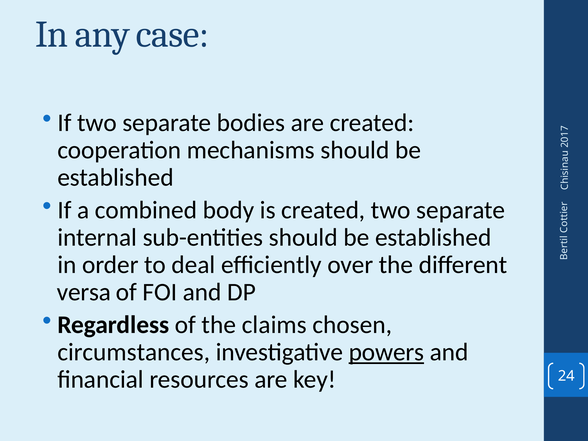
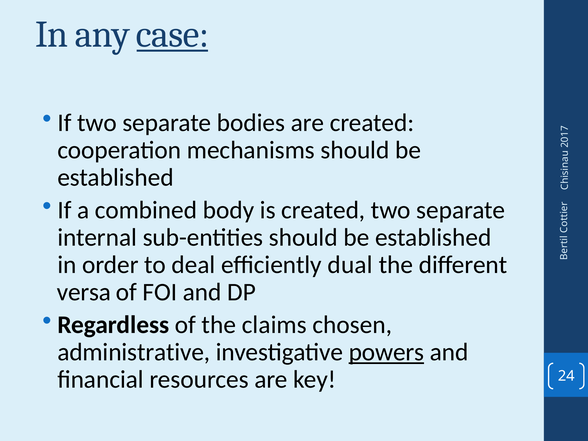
case underline: none -> present (172, 34)
over: over -> dual (350, 265)
circumstances: circumstances -> administrative (134, 352)
